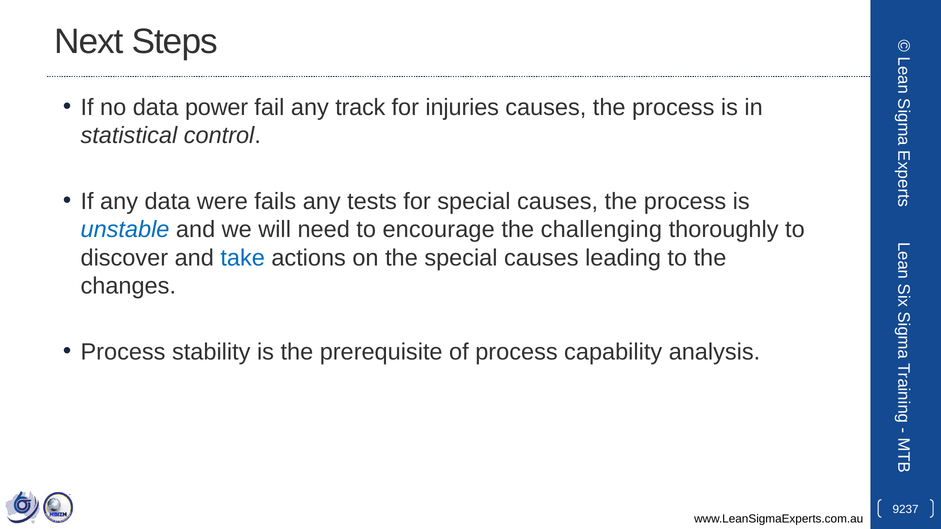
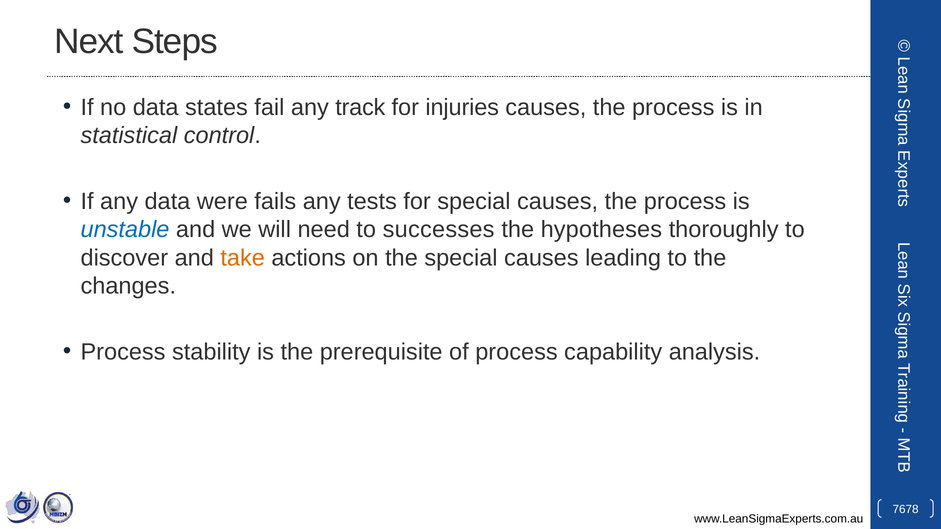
power: power -> states (216, 108)
encourage: encourage -> successes (439, 230)
challenging: challenging -> hypotheses (601, 230)
take colour: blue -> orange (243, 258)
9237: 9237 -> 7678 (906, 510)
